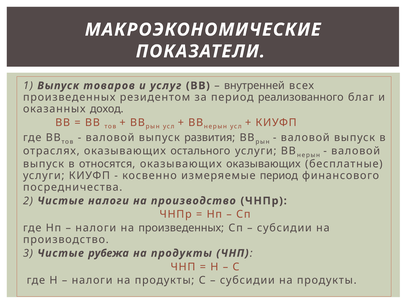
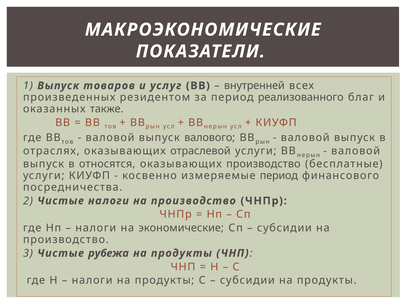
доход: доход -> также (107, 109)
развития: развития -> валового (210, 138)
остального: остального -> отраслевой (200, 151)
оказывающих оказывающих: оказывающих -> производство (263, 164)
на произведенных: произведенных -> экономические (181, 228)
